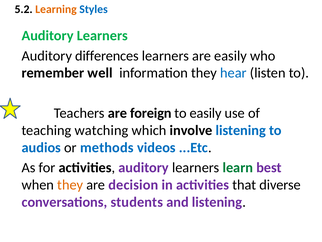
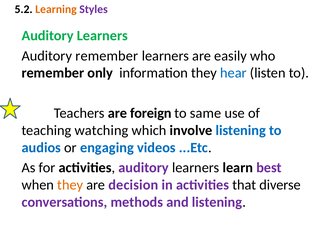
Styles colour: blue -> purple (94, 9)
Auditory differences: differences -> remember (107, 56)
well: well -> only (100, 73)
to easily: easily -> same (206, 113)
methods: methods -> engaging (107, 147)
learn colour: green -> black (238, 167)
students: students -> methods (137, 202)
